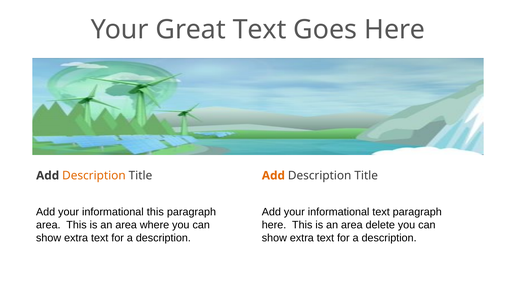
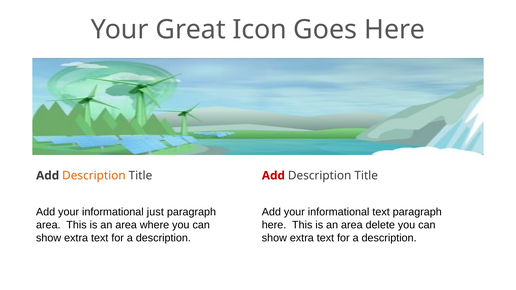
Great Text: Text -> Icon (260, 30)
Add colour: orange -> red (273, 176)
informational this: this -> just (155, 212)
